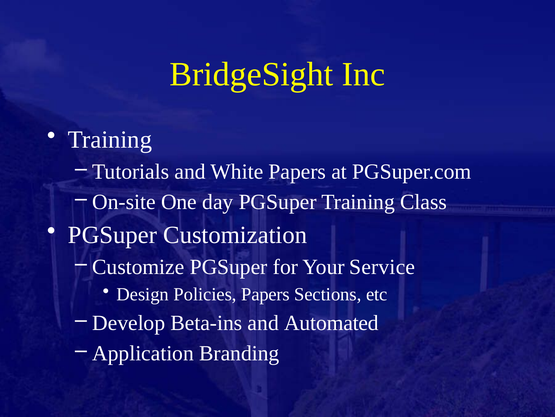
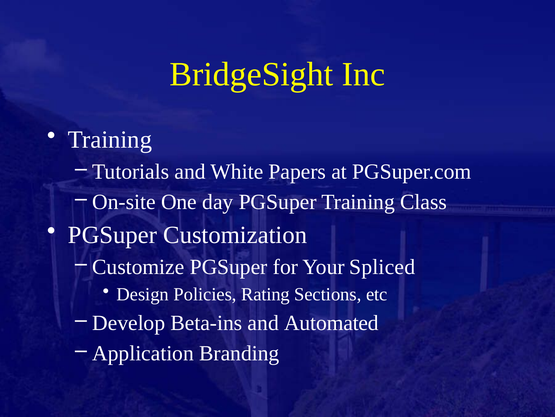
Service: Service -> Spliced (382, 266)
Policies Papers: Papers -> Rating (265, 294)
